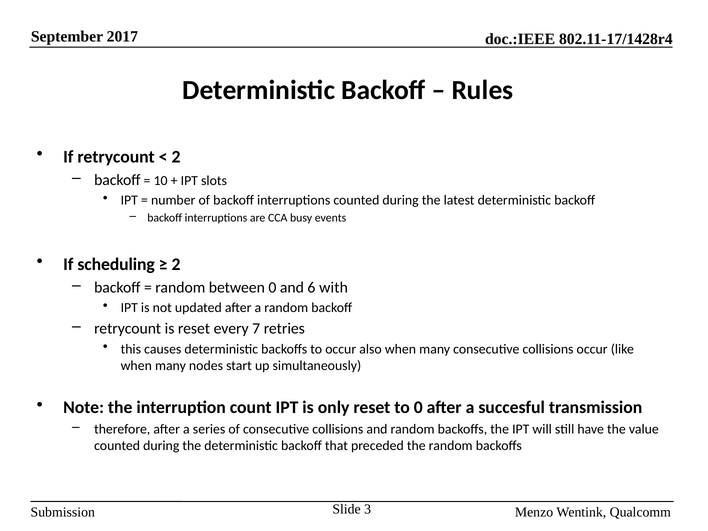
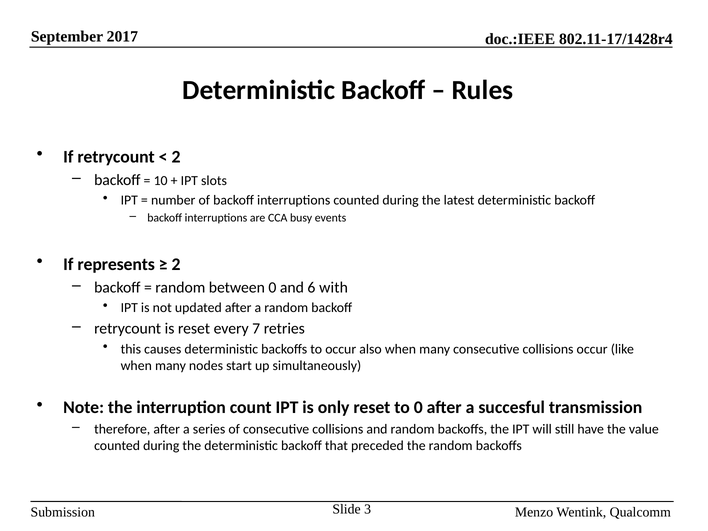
scheduling: scheduling -> represents (116, 264)
